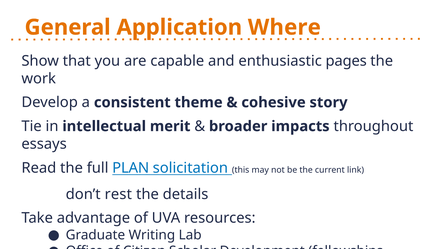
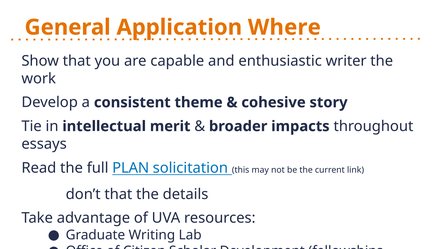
pages: pages -> writer (346, 61)
don’t rest: rest -> that (118, 194)
